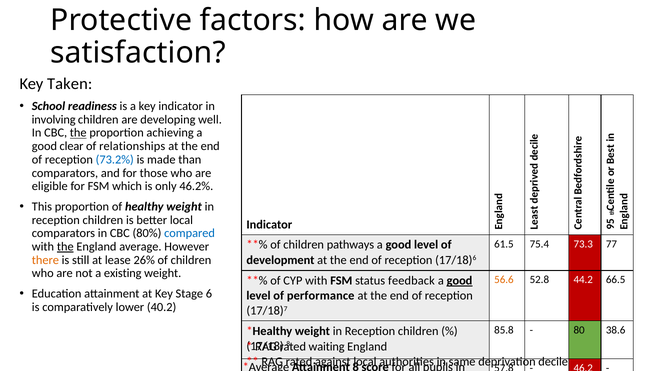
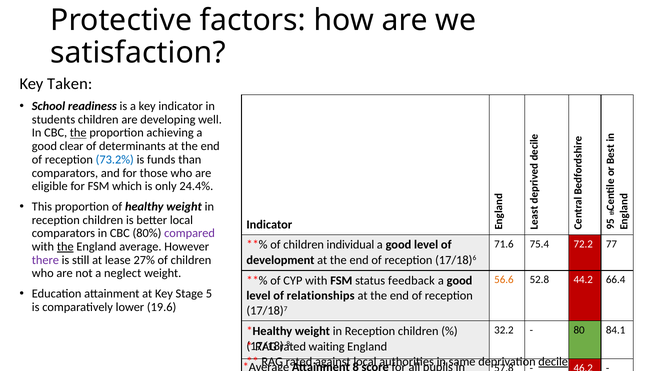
involving: involving -> students (54, 119)
relationships: relationships -> determinants (132, 146)
made: made -> funds (161, 159)
46.2%: 46.2% -> 24.4% (196, 186)
compared colour: blue -> purple (190, 233)
61.5: 61.5 -> 71.6 (504, 244)
73.3: 73.3 -> 72.2 (583, 244)
pathways: pathways -> individual (350, 245)
there colour: orange -> purple (45, 260)
26%: 26% -> 27% (144, 260)
existing: existing -> neglect (123, 273)
66.5: 66.5 -> 66.4 (616, 280)
good underline: present -> none (460, 280)
Stage 6: 6 -> 5 (209, 293)
performance: performance -> relationships (321, 296)
40.2: 40.2 -> 19.6 (162, 307)
85.8: 85.8 -> 32.2 (504, 330)
38.6: 38.6 -> 84.1 (616, 330)
decile underline: none -> present (553, 361)
